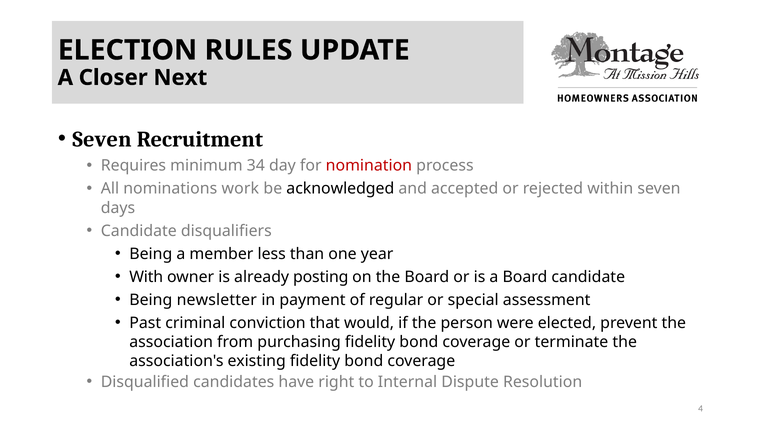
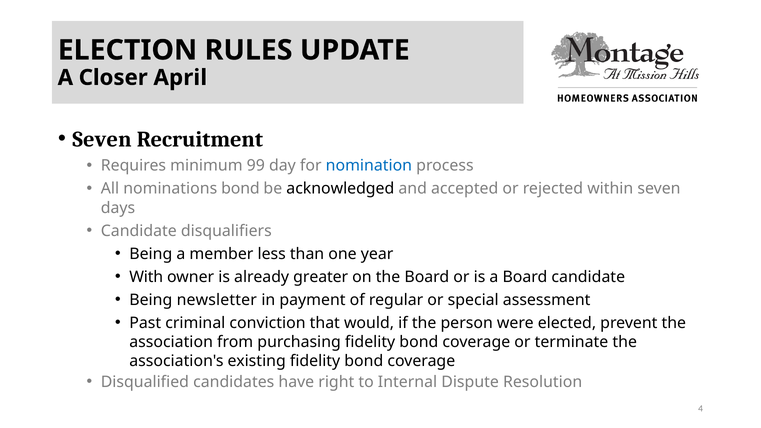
Next: Next -> April (180, 78)
34: 34 -> 99 (256, 166)
nomination colour: red -> blue (369, 166)
nominations work: work -> bond (240, 189)
posting: posting -> greater (321, 277)
